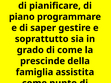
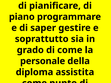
prescinde: prescinde -> personale (43, 61)
famiglia: famiglia -> diploma (34, 72)
